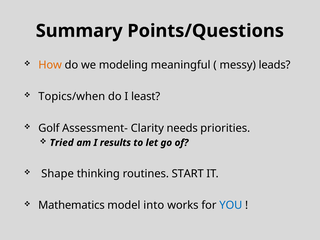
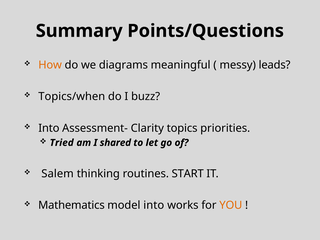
modeling: modeling -> diagrams (123, 65)
least: least -> buzz (146, 96)
Golf: Golf -> Into (49, 128)
needs: needs -> topics (182, 128)
results: results -> shared (115, 143)
Shape: Shape -> Salem (58, 174)
YOU colour: blue -> orange (231, 205)
